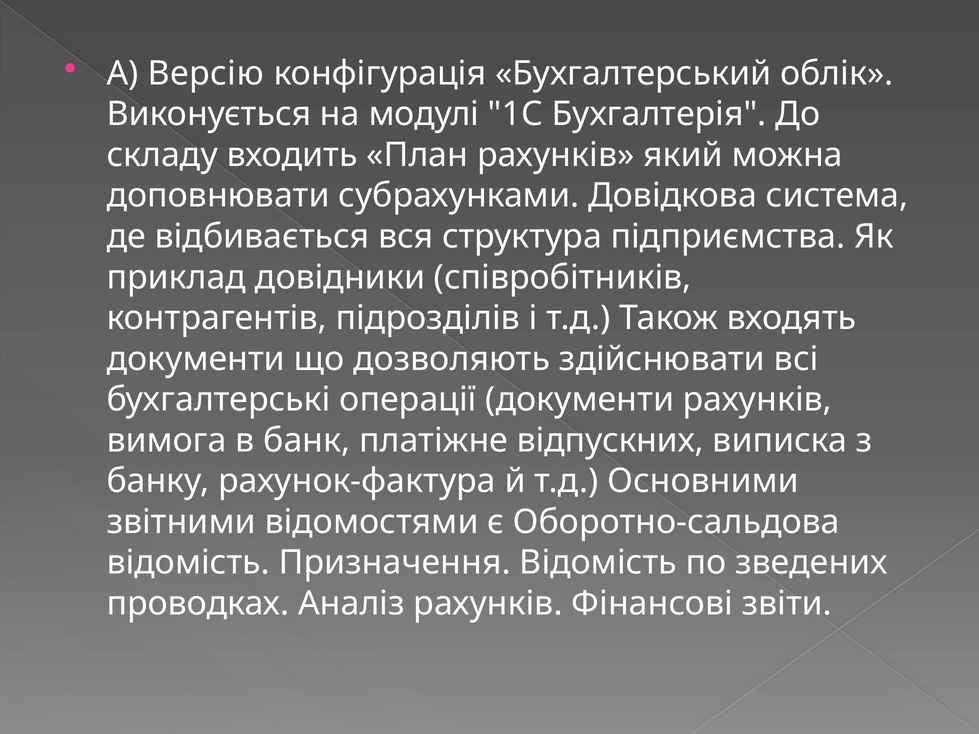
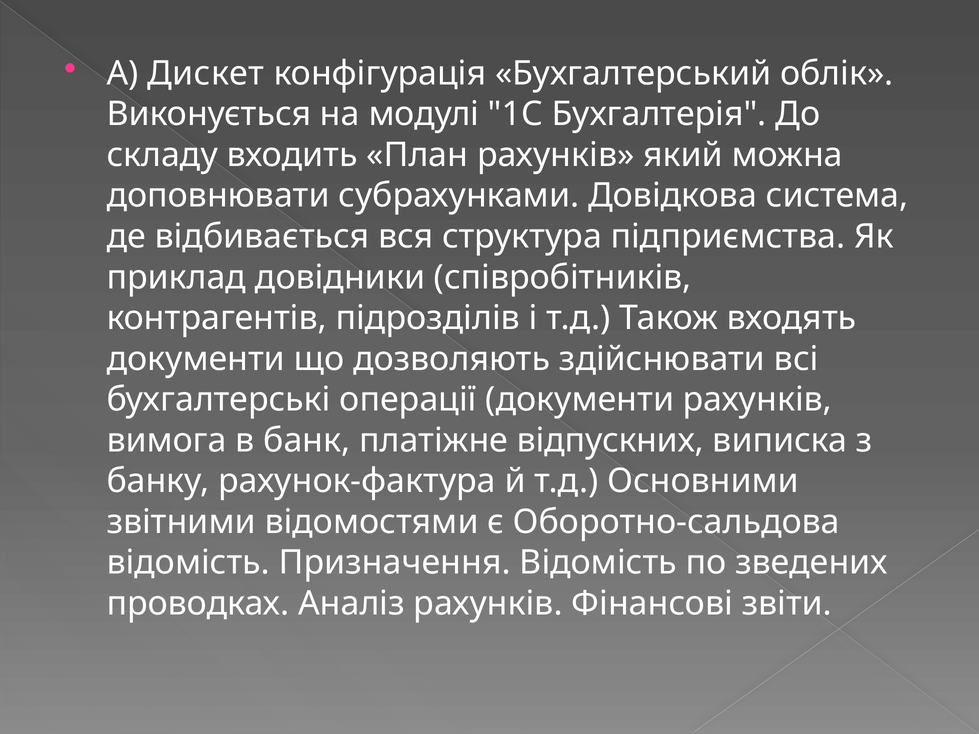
Версію: Версію -> Дискет (206, 74)
